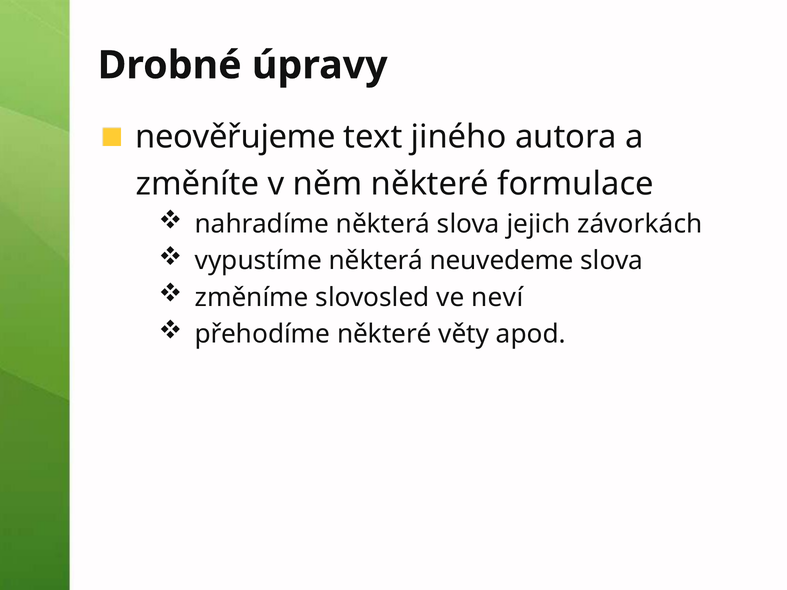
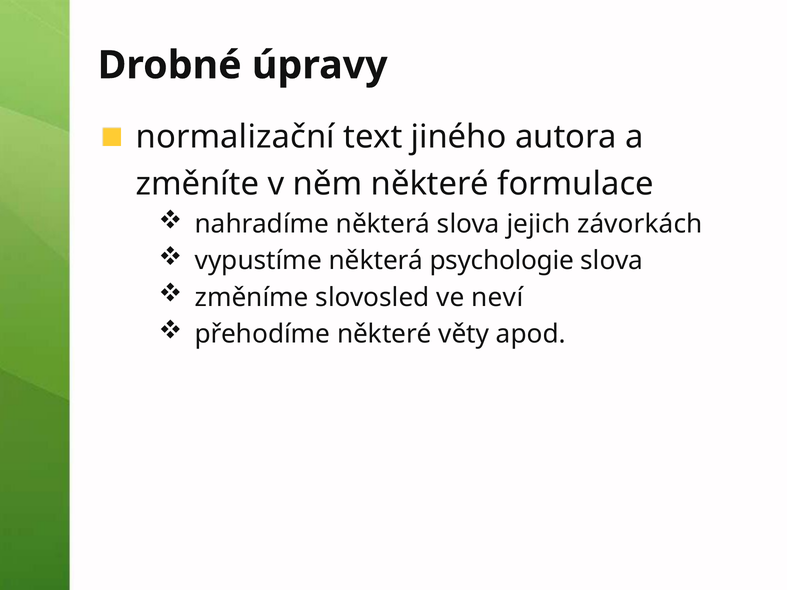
neověřujeme: neověřujeme -> normalizační (235, 137)
neuvedeme: neuvedeme -> psychologie (502, 261)
